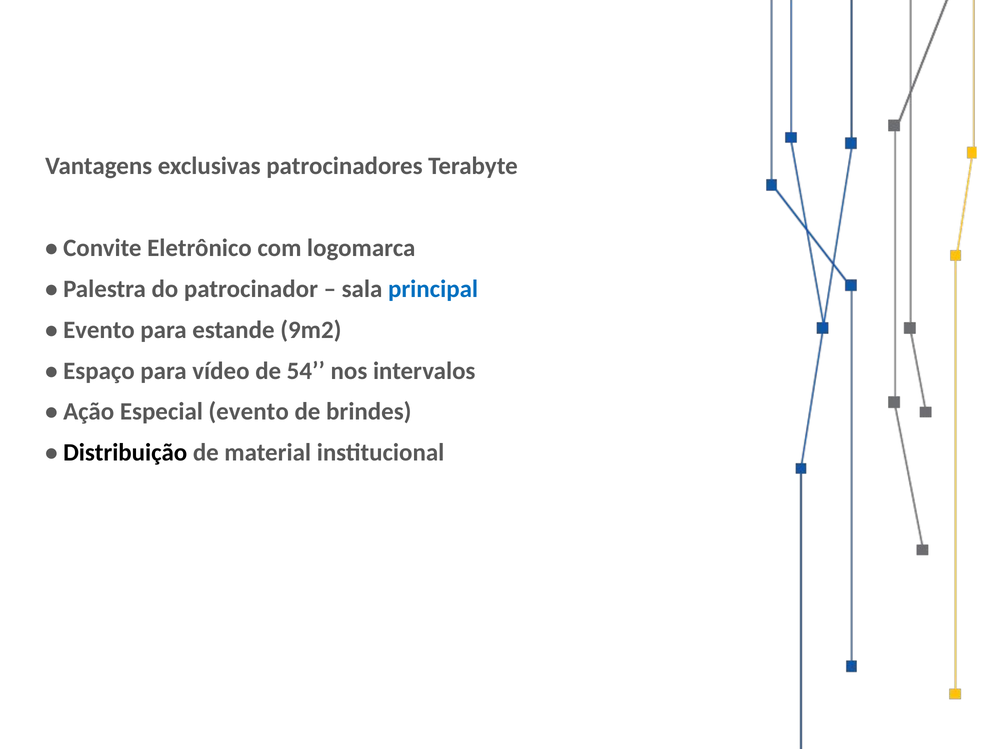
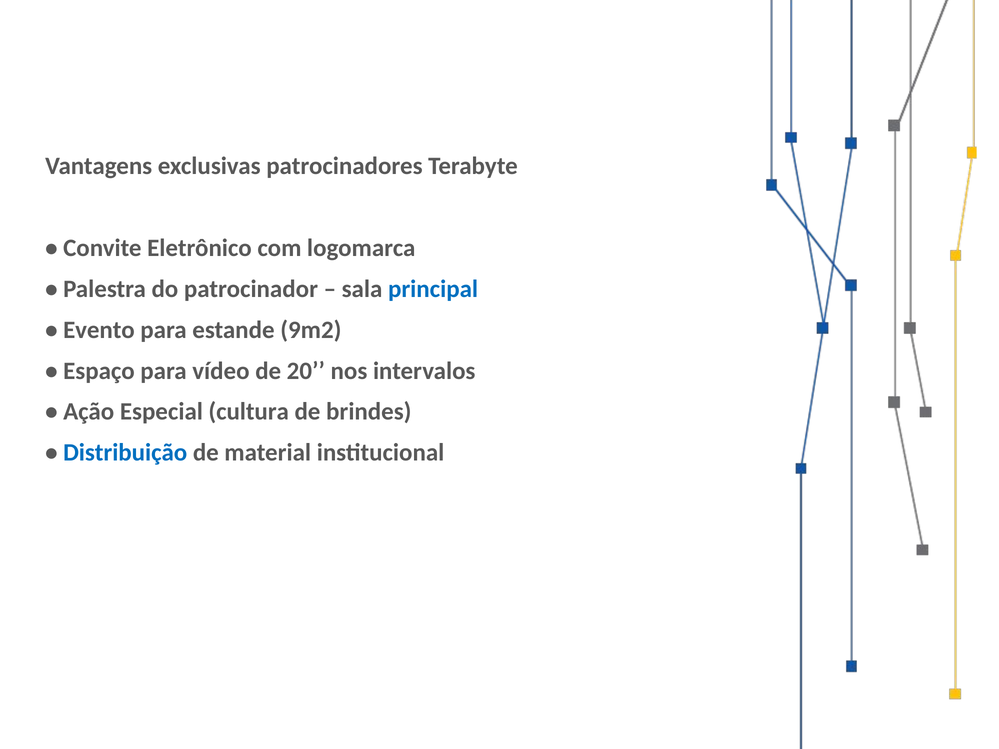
54: 54 -> 20 (306, 371)
Especial evento: evento -> cultura (249, 412)
Distribuição colour: black -> blue (125, 453)
